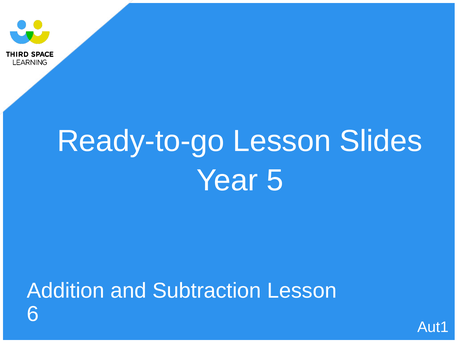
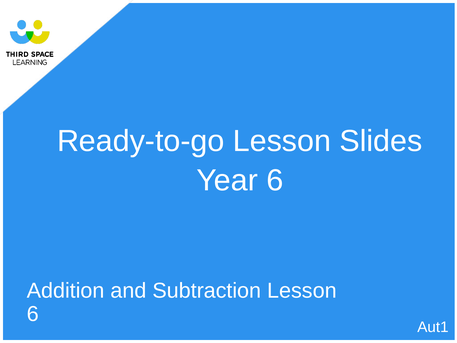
Year 5: 5 -> 6 (275, 180)
